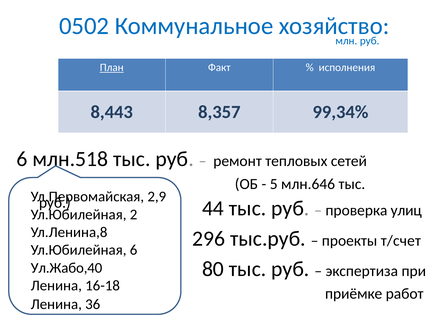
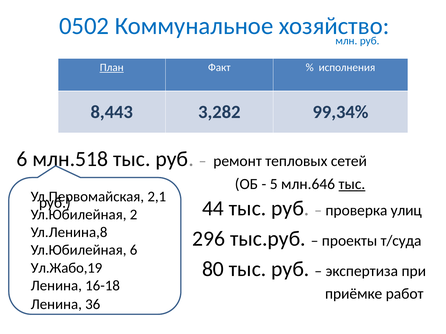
8,357: 8,357 -> 3,282 (219, 112)
тыс underline: none -> present (352, 184)
2,9: 2,9 -> 2,1 (157, 197)
т/счет: т/счет -> т/суда (401, 241)
Ул.Жабо,40: Ул.Жабо,40 -> Ул.Жабо,19 (66, 268)
